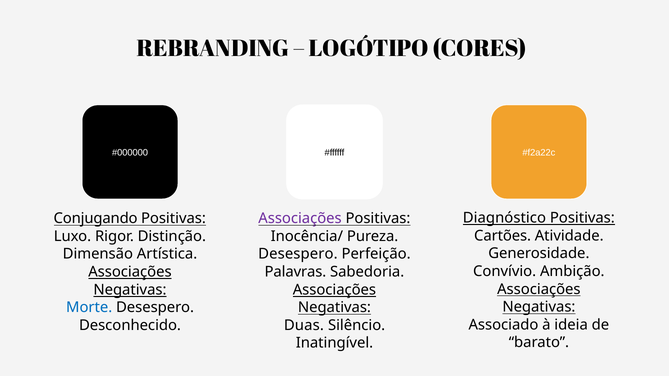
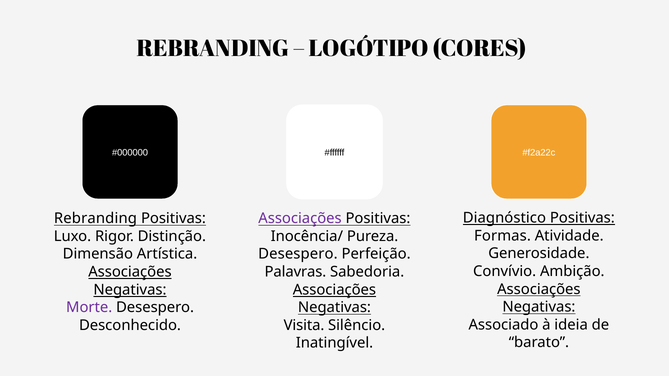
Conjugando: Conjugando -> Rebranding (95, 219)
Cartões: Cartões -> Formas (503, 236)
Morte colour: blue -> purple (89, 308)
Duas: Duas -> Visita (304, 326)
